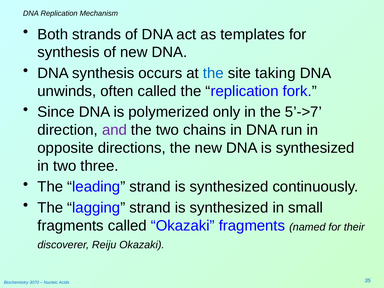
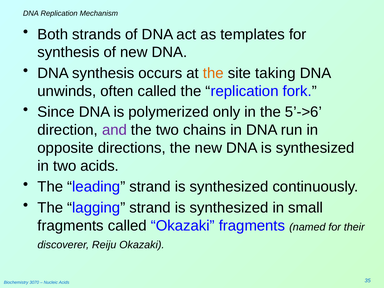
the colour: blue -> orange (213, 73)
5’->7: 5’->7 -> 5’->6 (303, 112)
two three: three -> acids (100, 166)
